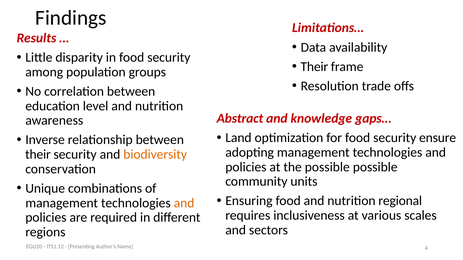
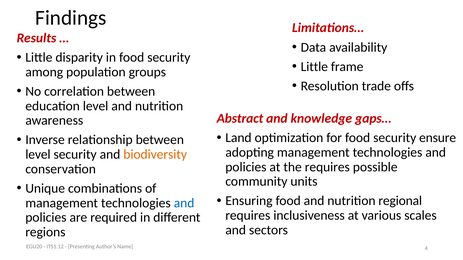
Their: Their -> Little (314, 67)
their: their -> level (38, 155)
the possible: possible -> requires (327, 167)
and colour: orange -> blue (184, 203)
